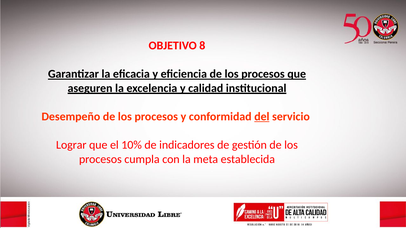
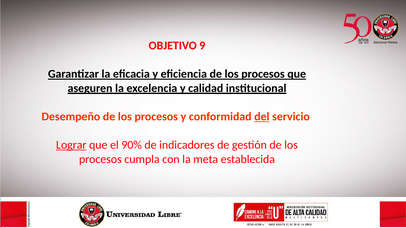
8: 8 -> 9 (202, 46)
Lograr underline: none -> present (71, 145)
10%: 10% -> 90% (132, 145)
